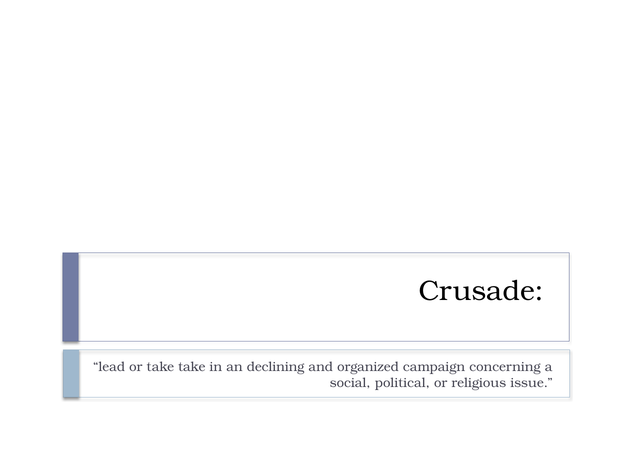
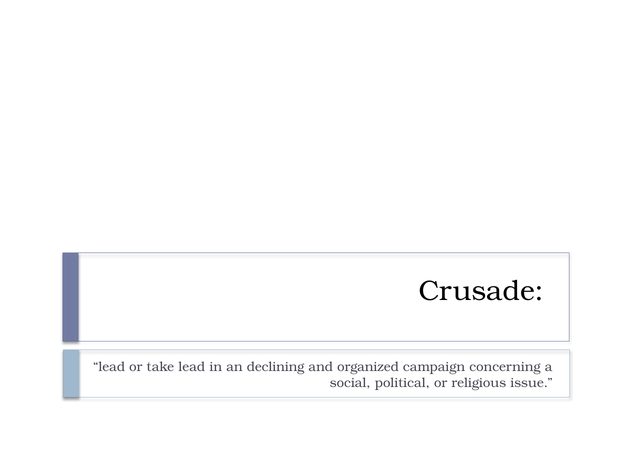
take take: take -> lead (192, 367)
